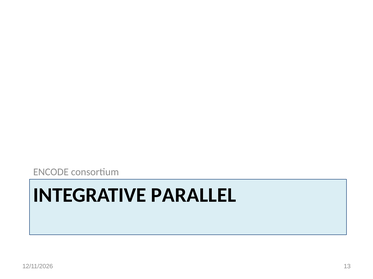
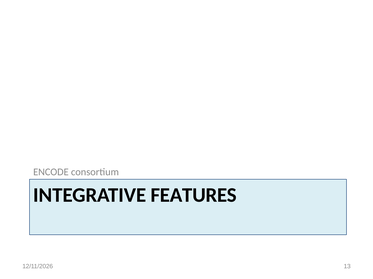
PARALLEL: PARALLEL -> FEATURES (194, 196)
